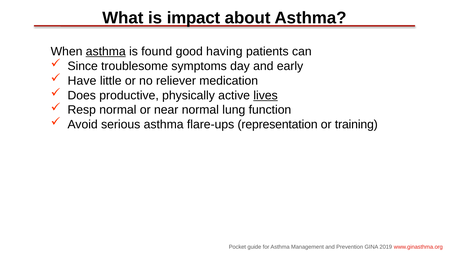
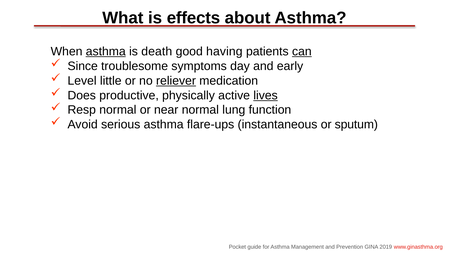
impact: impact -> effects (193, 18)
found: found -> death (157, 51)
can underline: none -> present (302, 51)
Have: Have -> Level (82, 81)
reliever underline: none -> present (176, 81)
representation: representation -> instantaneous (278, 124)
training: training -> sputum (356, 124)
